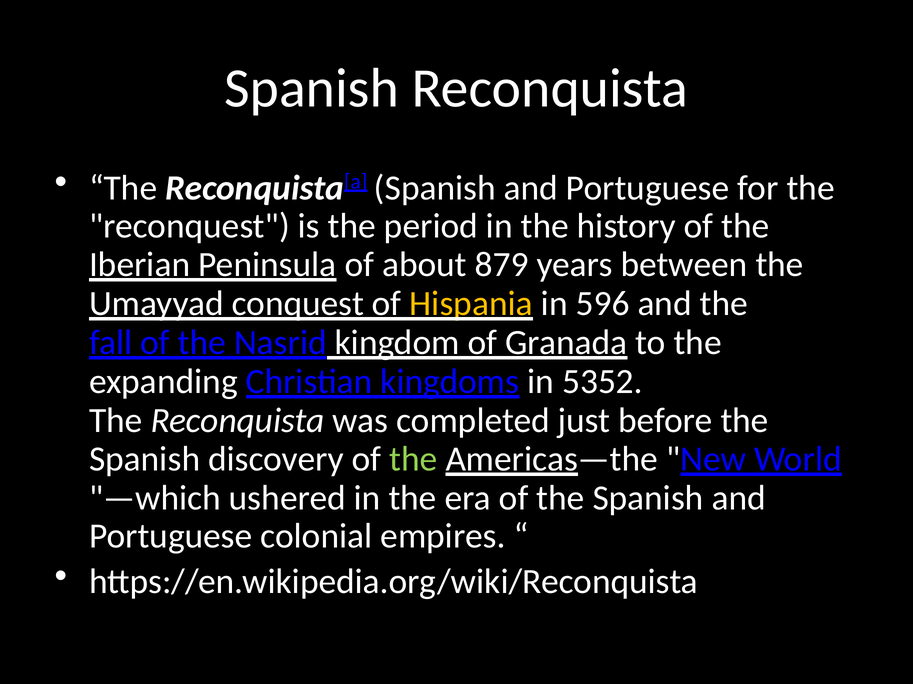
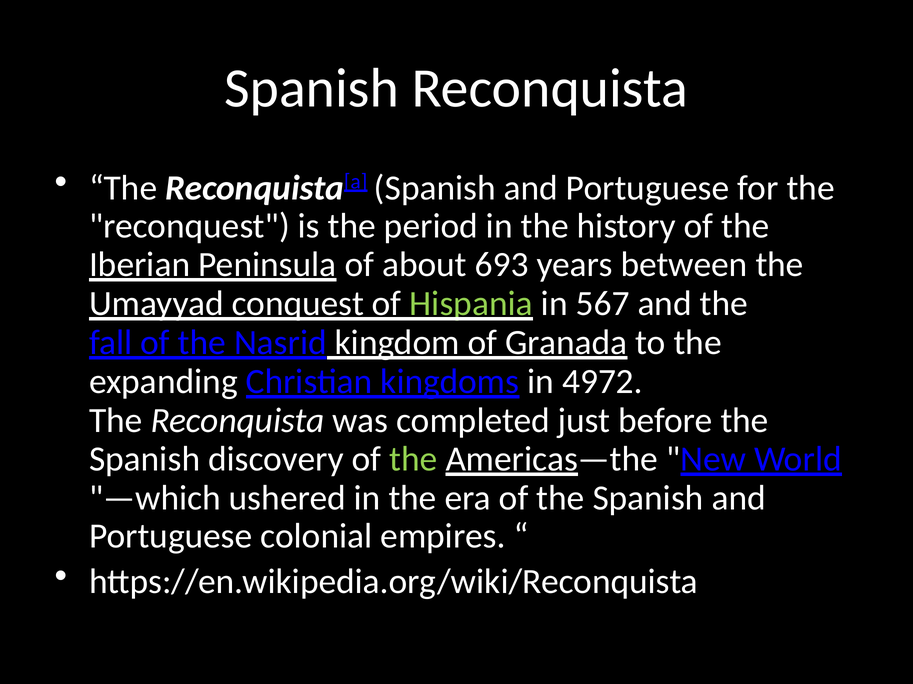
879: 879 -> 693 (502, 265)
Hispania colour: yellow -> light green (471, 304)
596: 596 -> 567 (603, 304)
5352: 5352 -> 4972 (602, 382)
